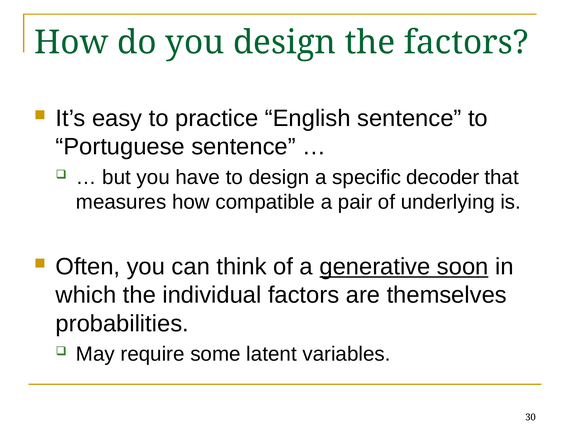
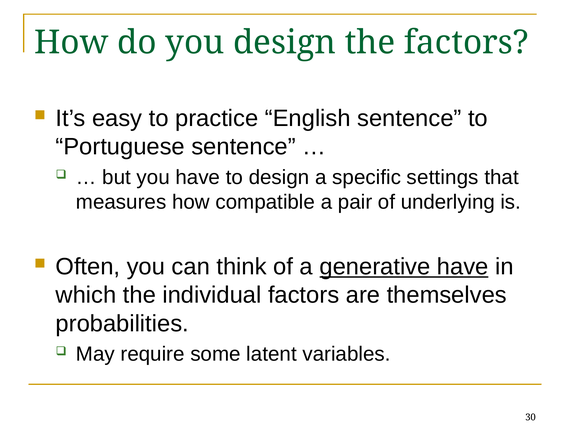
decoder: decoder -> settings (443, 177)
generative soon: soon -> have (463, 267)
